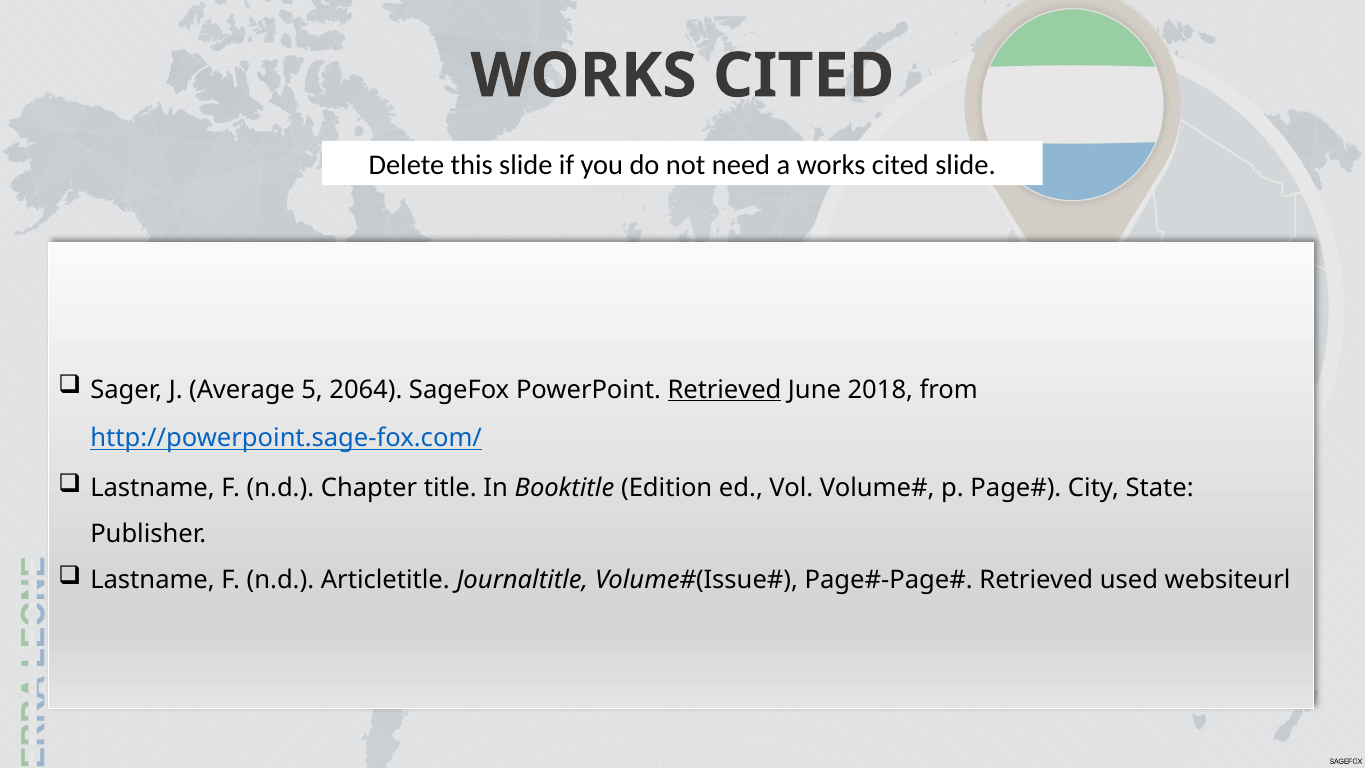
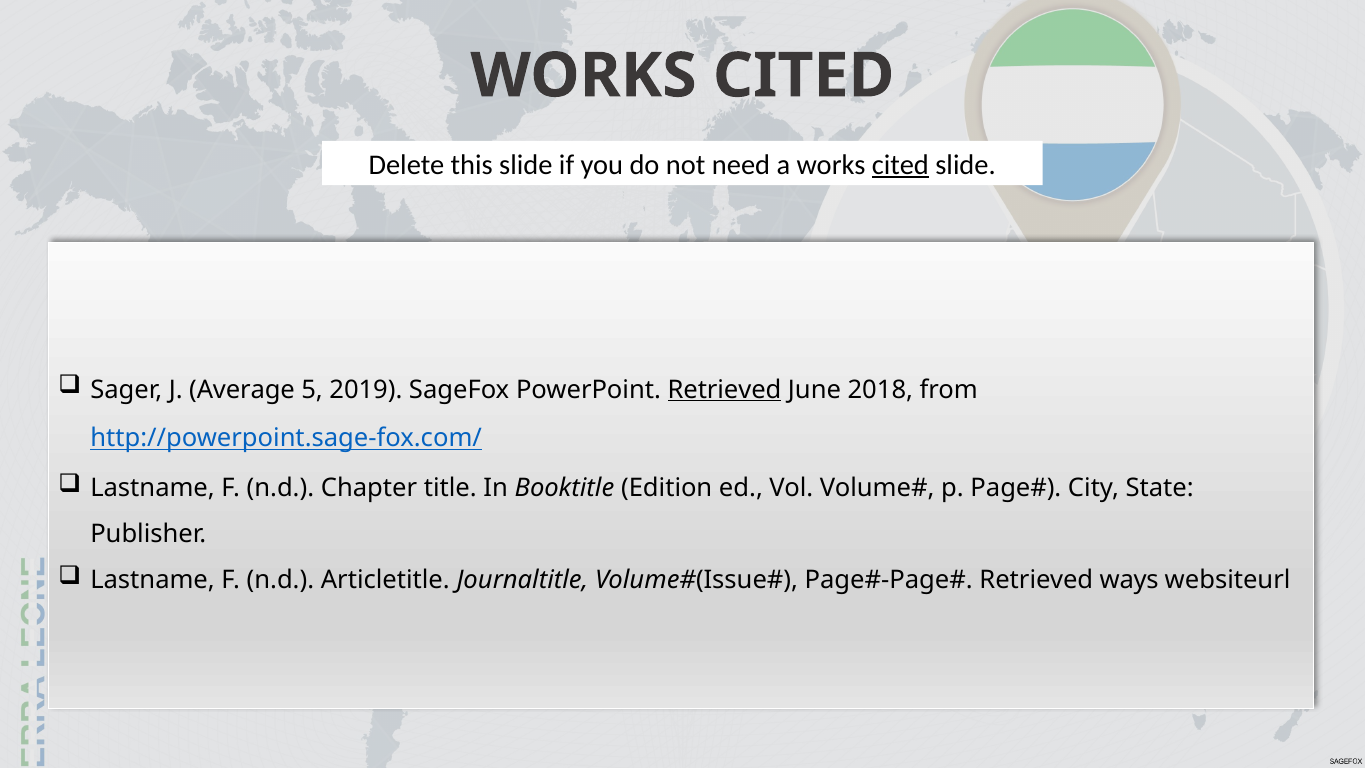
cited underline: none -> present (900, 165)
2064: 2064 -> 2019 (366, 390)
used: used -> ways (1129, 580)
